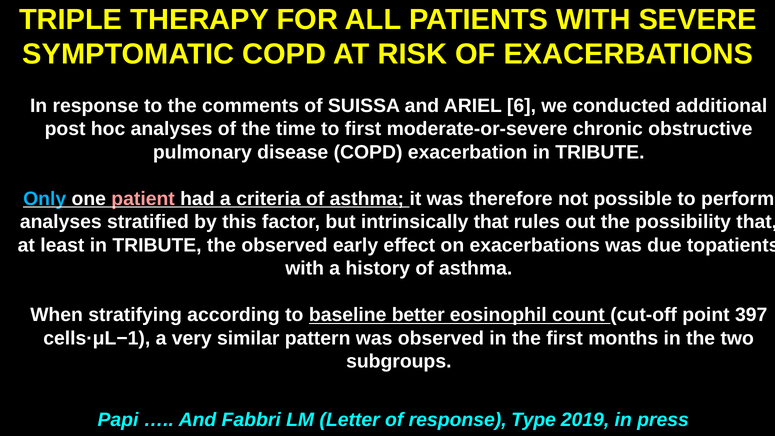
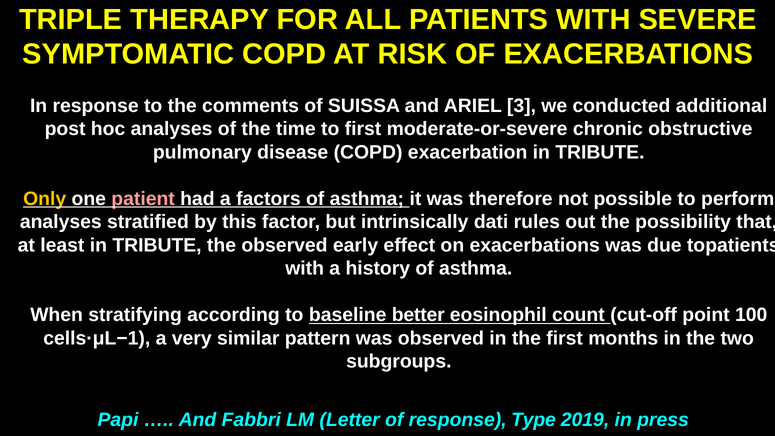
6: 6 -> 3 (521, 106)
Only colour: light blue -> yellow (45, 199)
criteria: criteria -> factors (268, 199)
intrinsically that: that -> dati (491, 222)
397: 397 -> 100 (751, 315)
